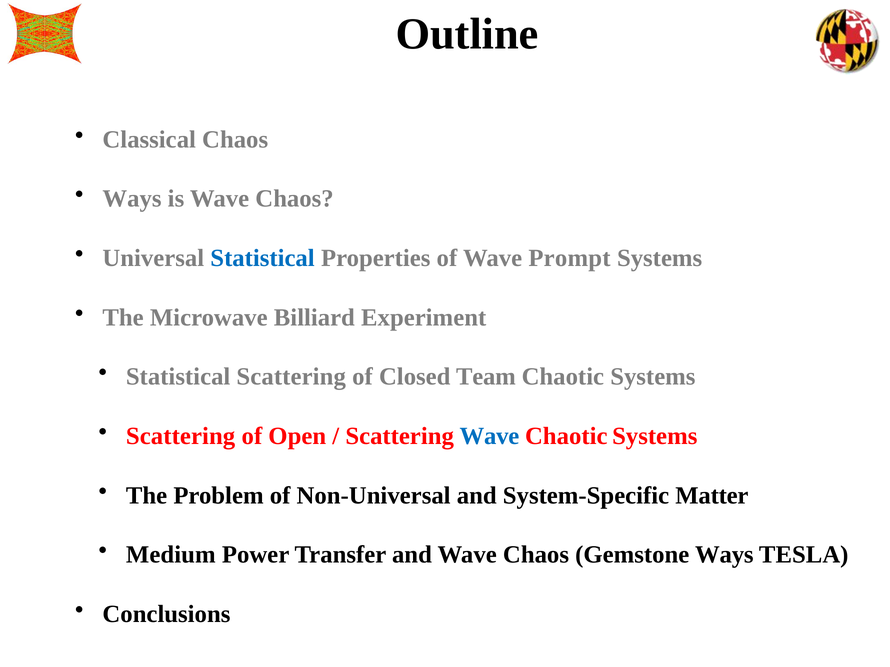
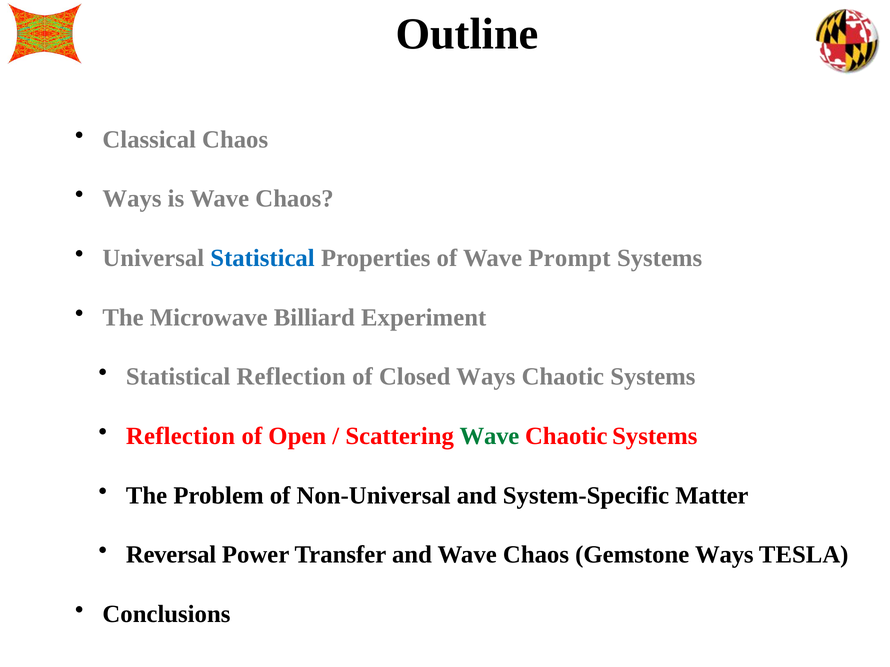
Statistical Scattering: Scattering -> Reflection (291, 377)
Closed Team: Team -> Ways (486, 377)
Scattering: Scattering -> Reflection (181, 436)
Wave colour: blue -> green (489, 436)
Medium: Medium -> Reversal (171, 555)
